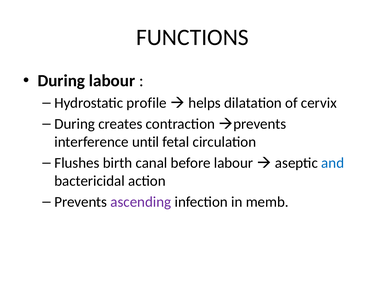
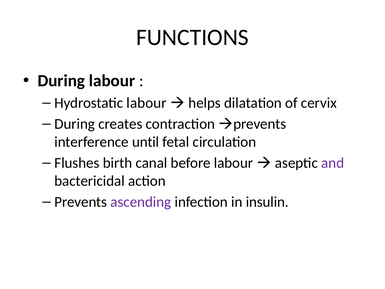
Hydrostatic profile: profile -> labour (147, 103)
and colour: blue -> purple (333, 163)
memb: memb -> insulin (267, 202)
